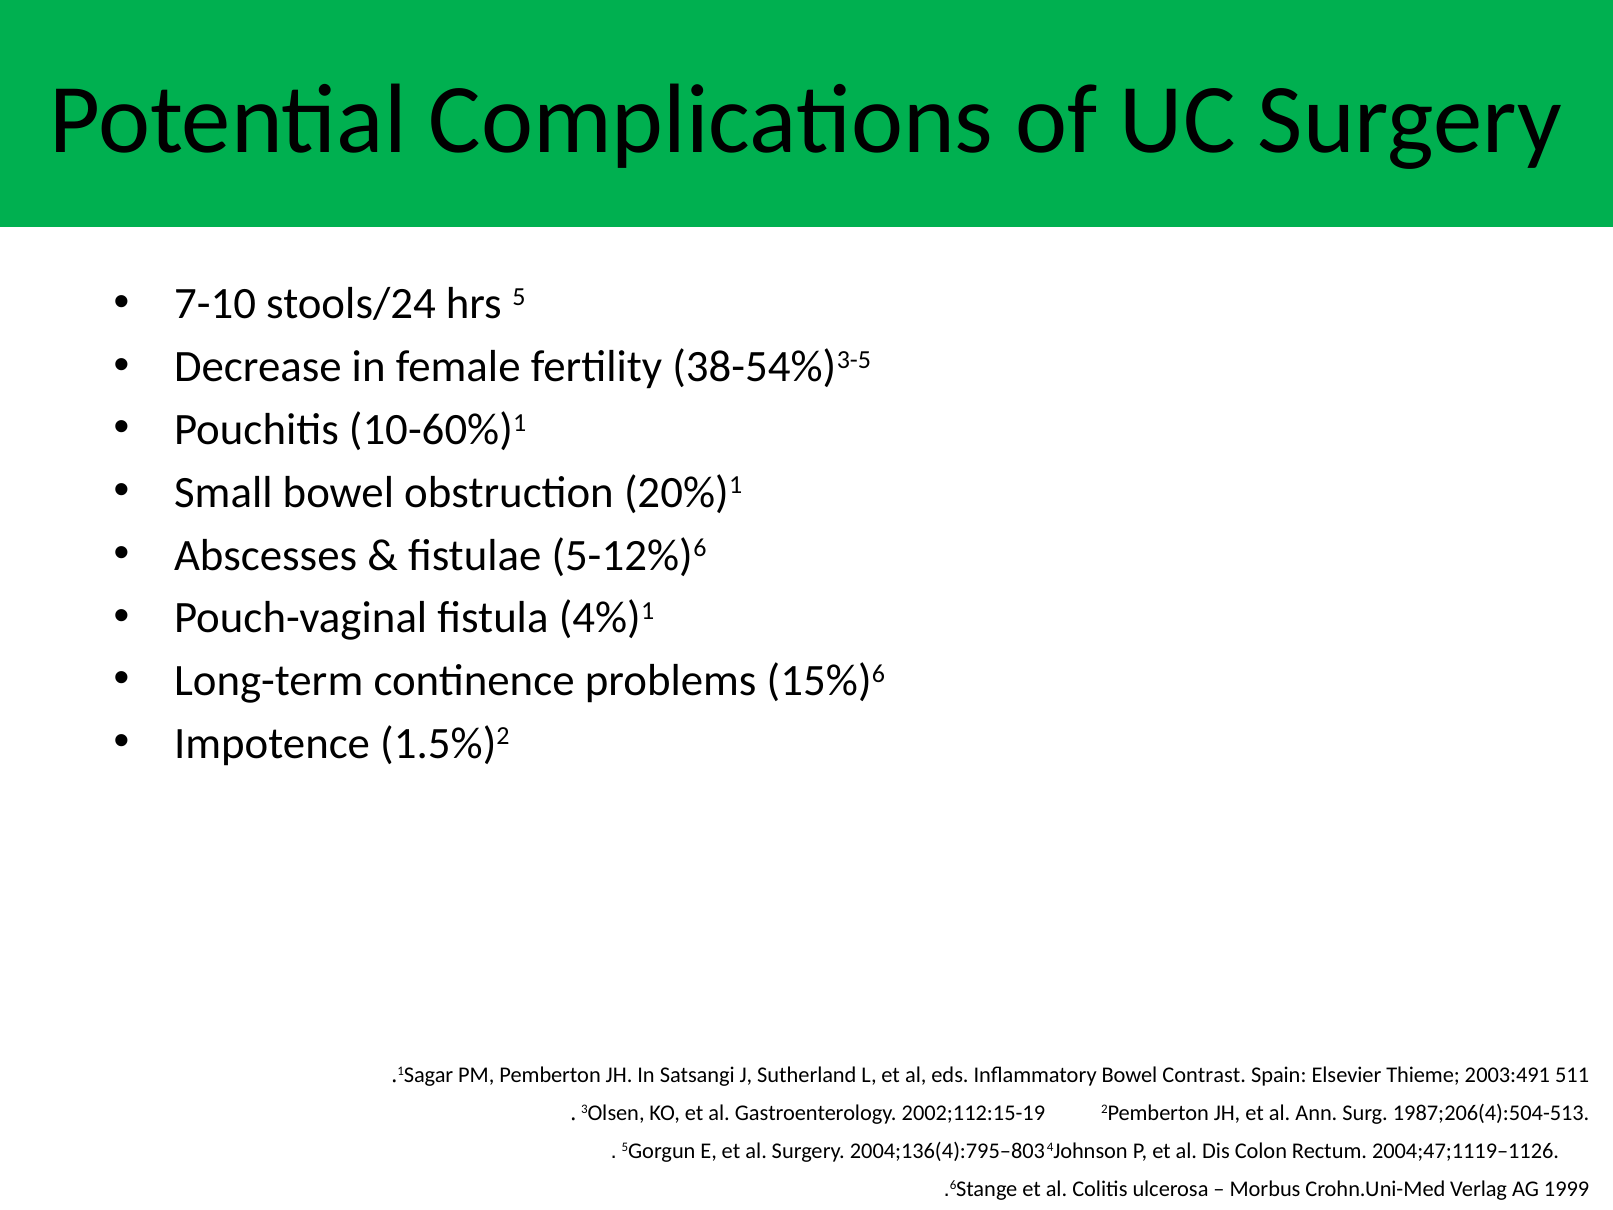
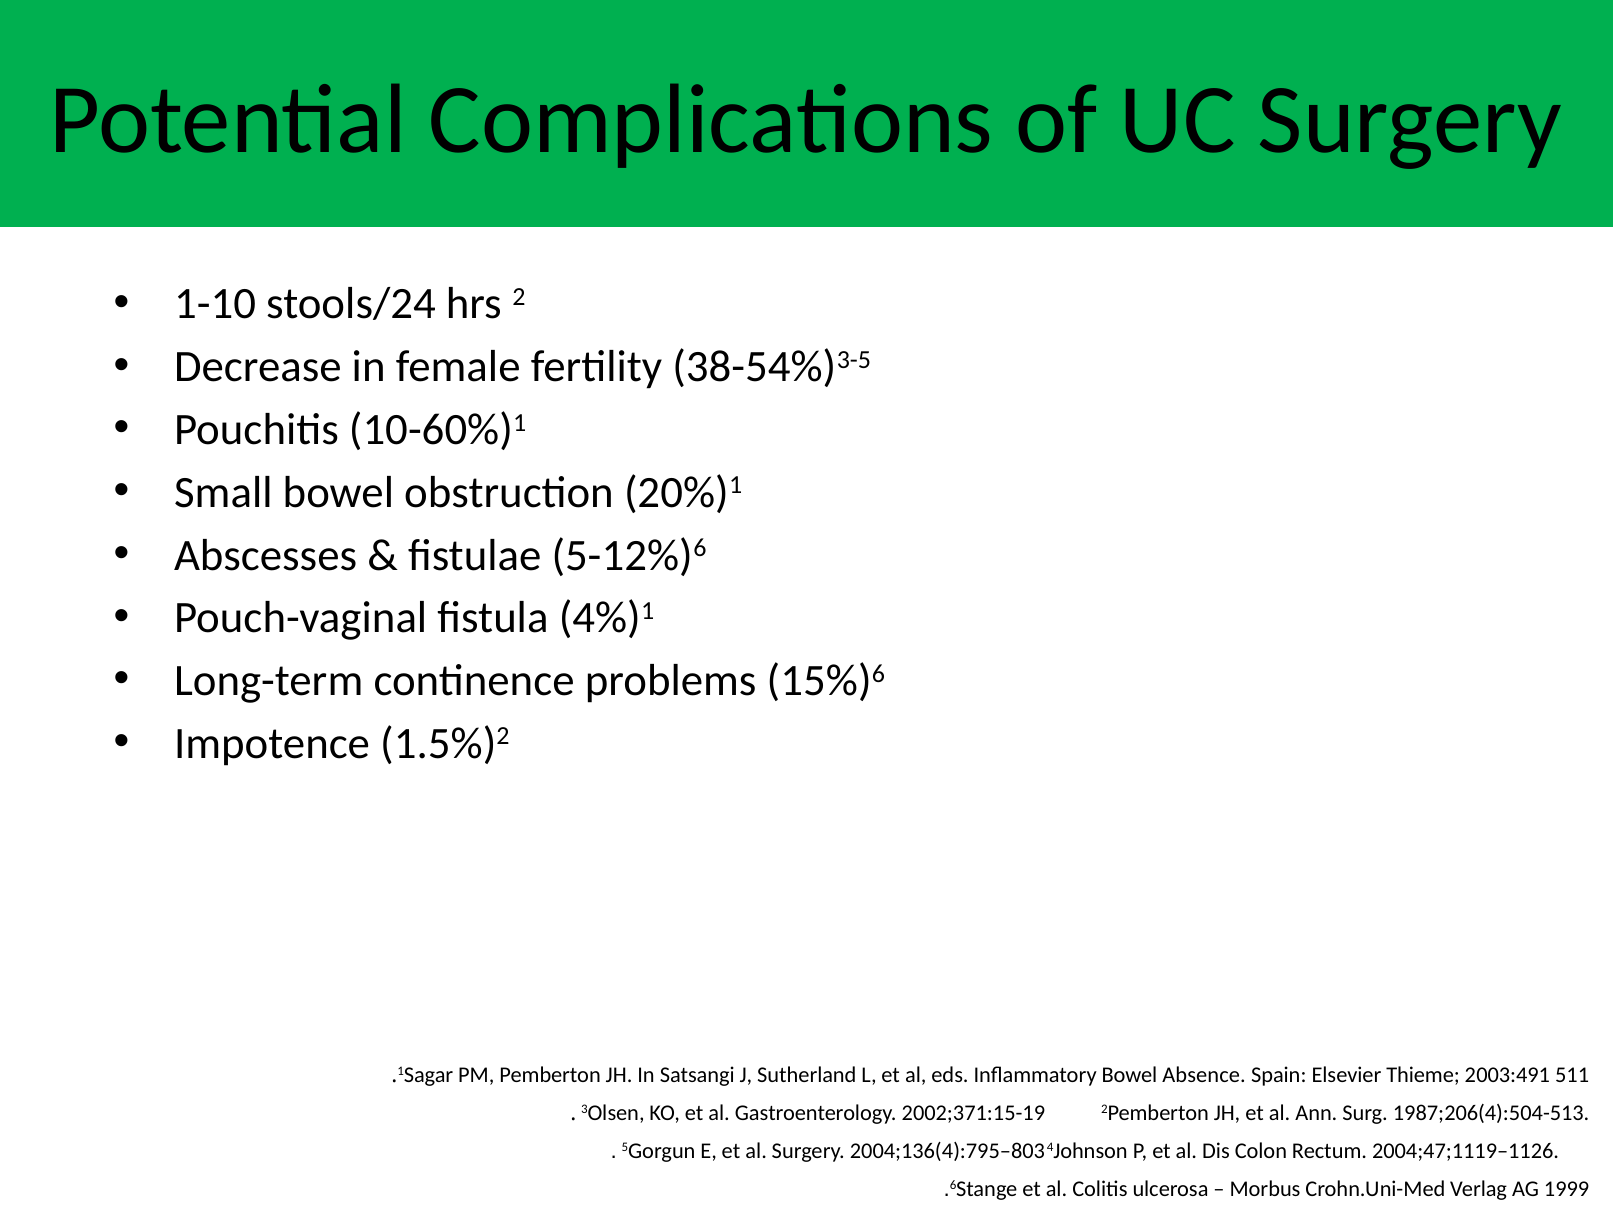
7-10: 7-10 -> 1-10 (215, 304)
5: 5 -> 2 (519, 297)
Contrast: Contrast -> Absence (1204, 1075)
2002;112:15-19: 2002;112:15-19 -> 2002;371:15-19 (973, 1113)
